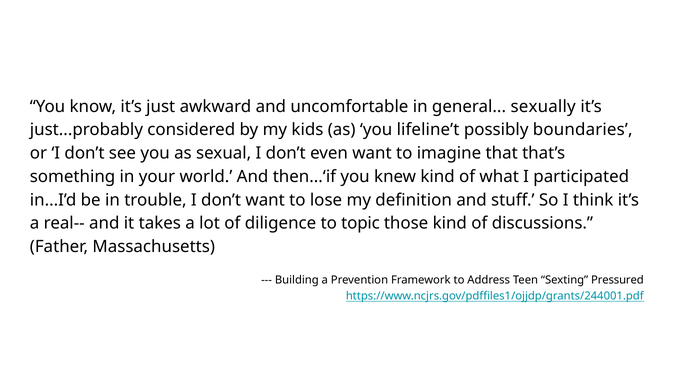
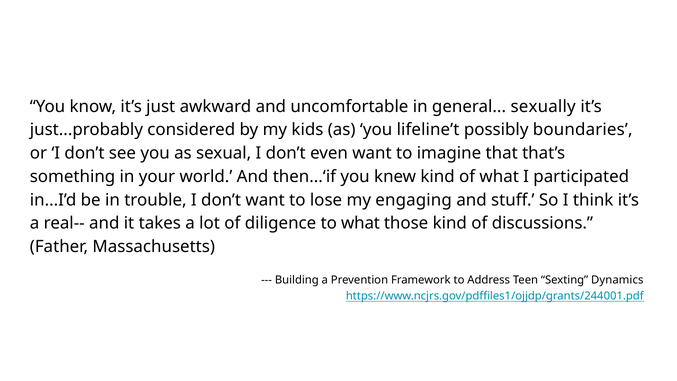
definition: definition -> engaging (414, 200)
to topic: topic -> what (361, 223)
Pressured: Pressured -> Dynamics (617, 280)
